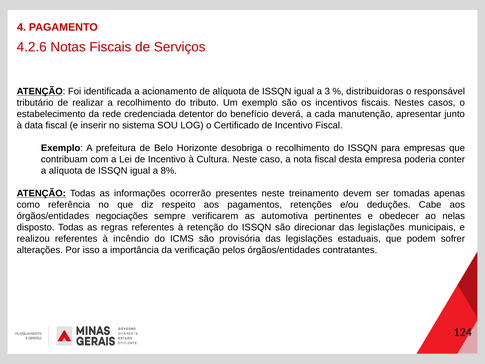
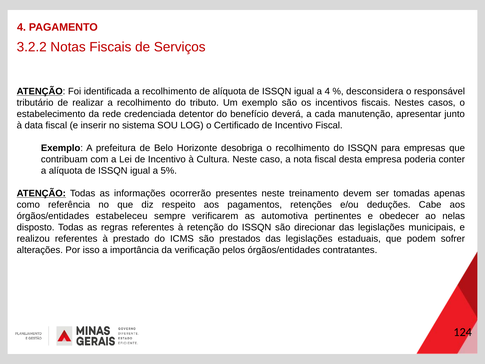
4.2.6: 4.2.6 -> 3.2.2 (32, 47)
identificada a acionamento: acionamento -> recolhimento (169, 91)
a 3: 3 -> 4 (327, 91)
distribuidoras: distribuidoras -> desconsidera (375, 91)
8%: 8% -> 5% (169, 171)
negociações: negociações -> estabeleceu (122, 216)
incêndio: incêndio -> prestado (131, 238)
provisória: provisória -> prestados (240, 238)
